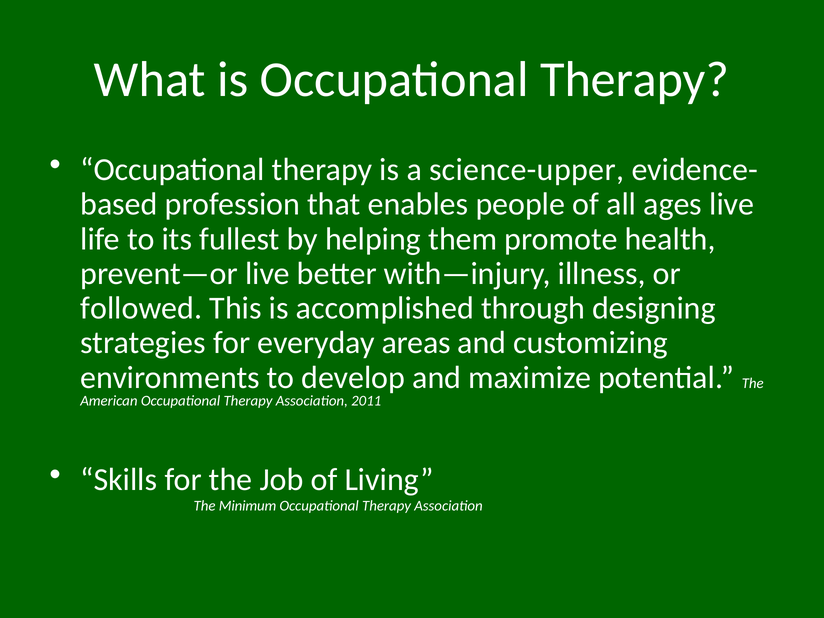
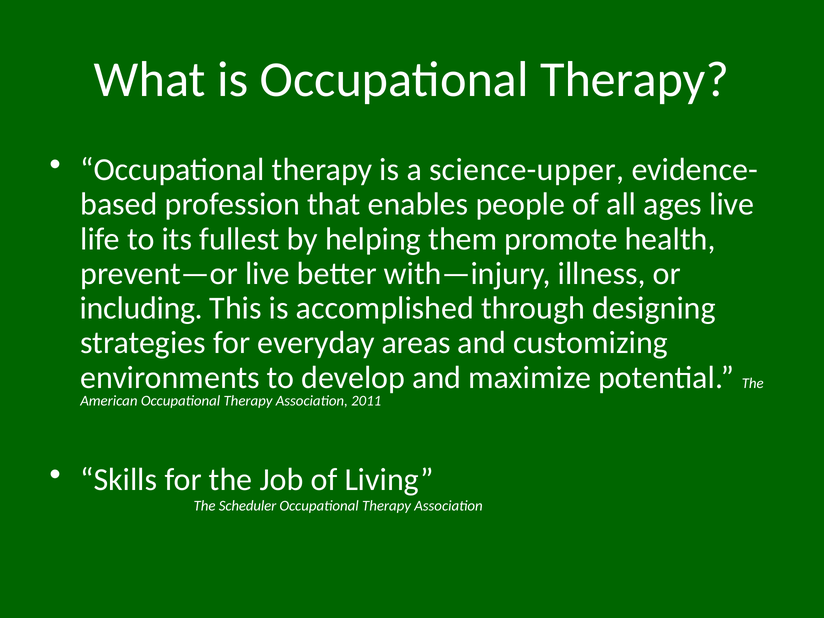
followed: followed -> including (141, 308)
Minimum: Minimum -> Scheduler (248, 506)
